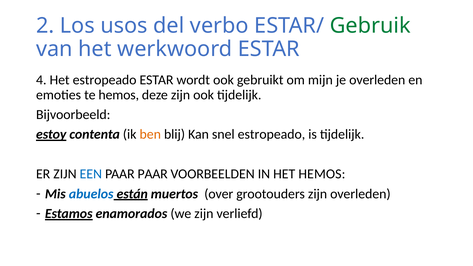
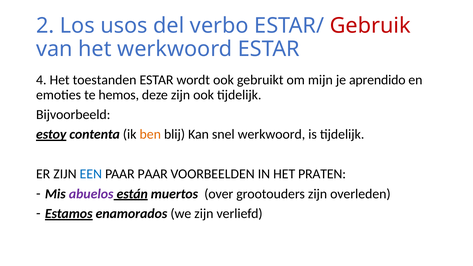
Gebruik colour: green -> red (370, 26)
Het estropeado: estropeado -> toestanden (105, 80)
je overleden: overleden -> aprendido (377, 80)
snel estropeado: estropeado -> werkwoord (271, 134)
HET HEMOS: HEMOS -> PRATEN (322, 174)
abuelos colour: blue -> purple (91, 194)
